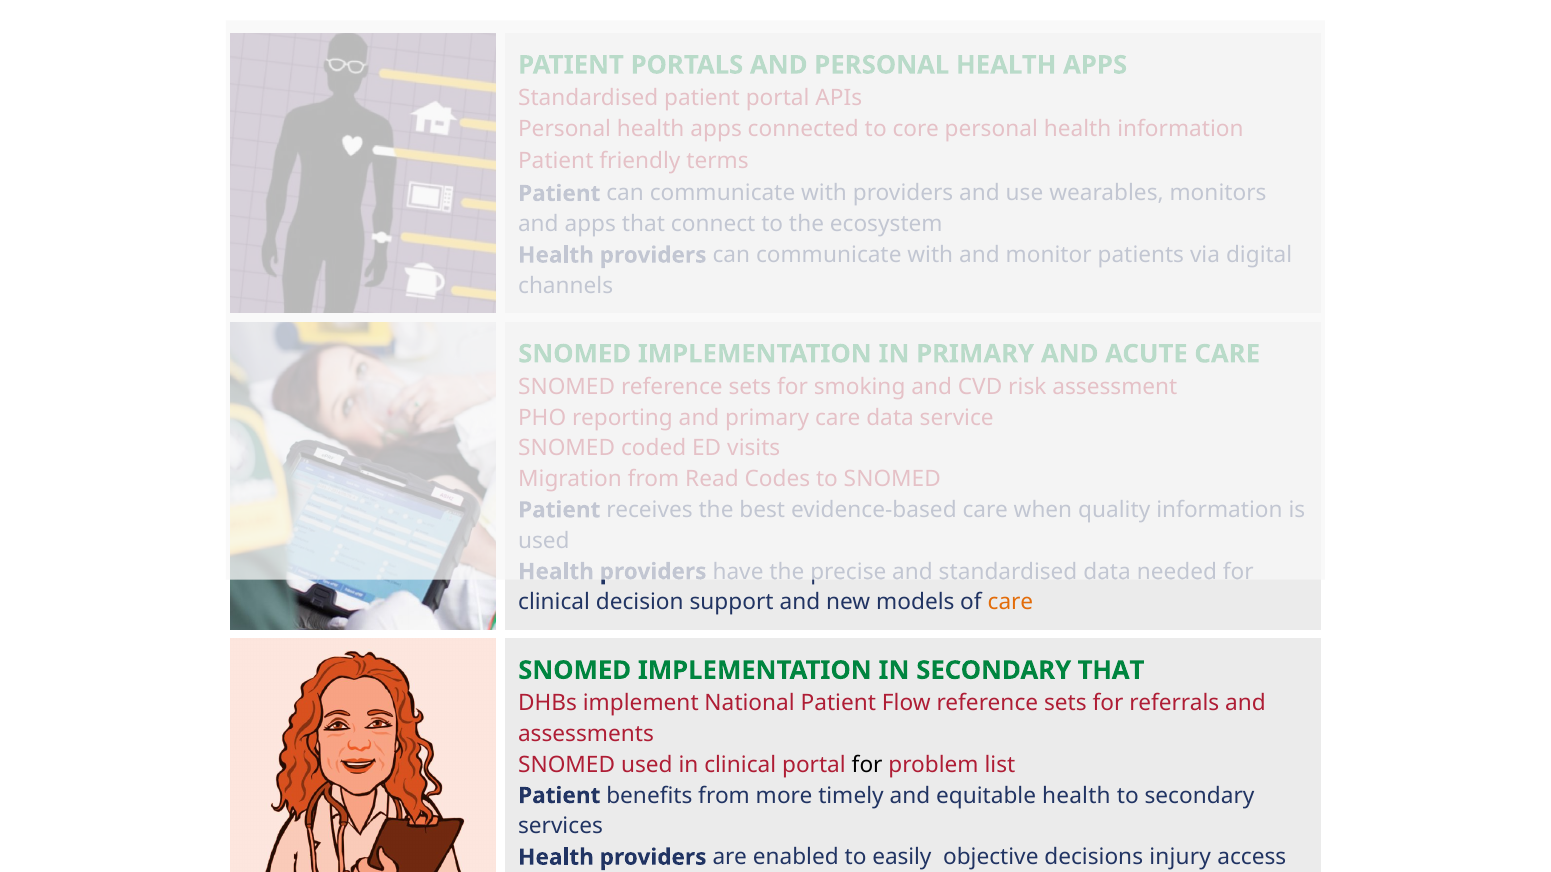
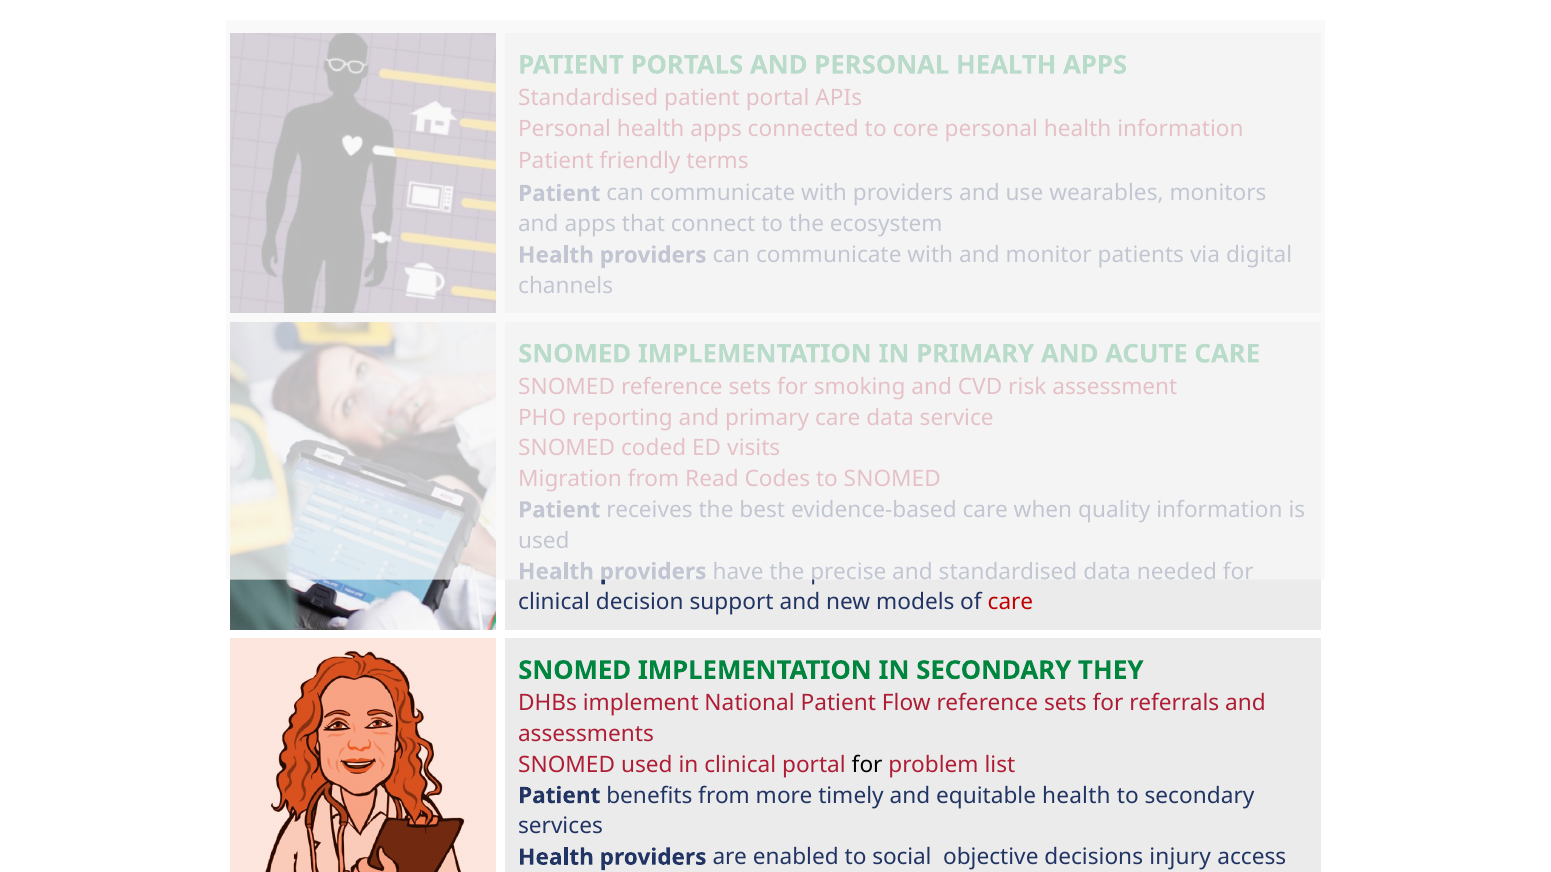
care colour: orange -> red (1010, 603)
SECONDARY THAT: THAT -> THEY (1111, 671)
easily: easily -> social (902, 858)
